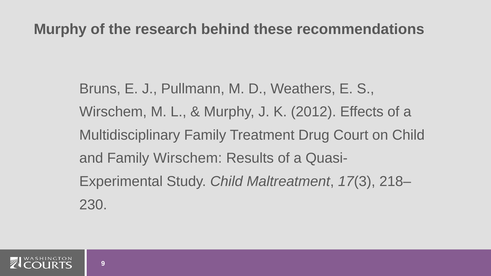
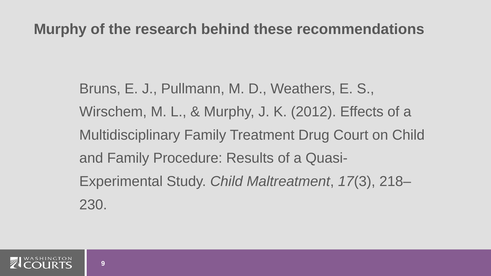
Family Wirschem: Wirschem -> Procedure (188, 158)
